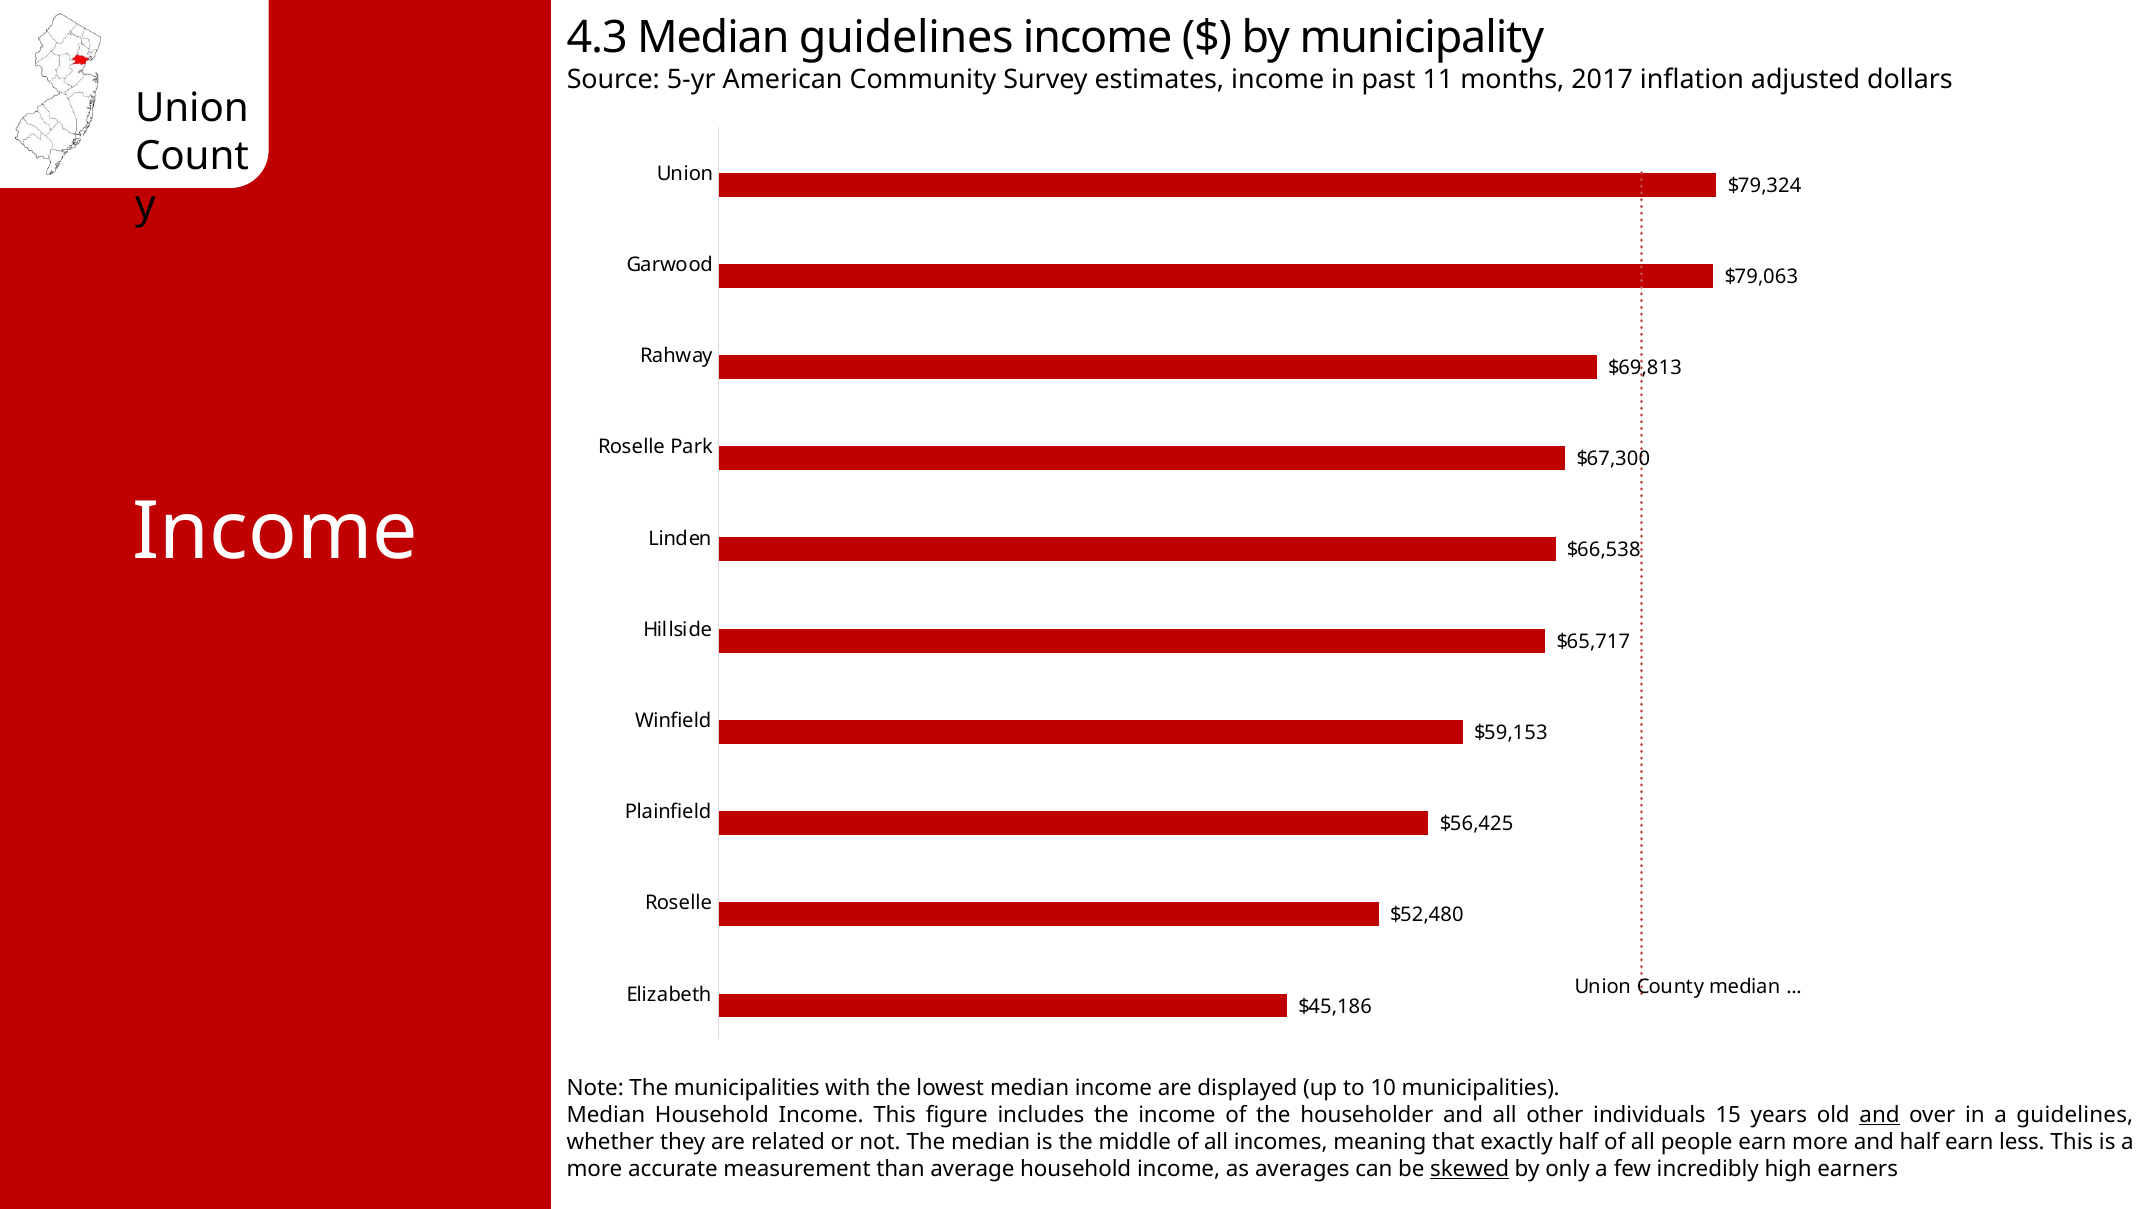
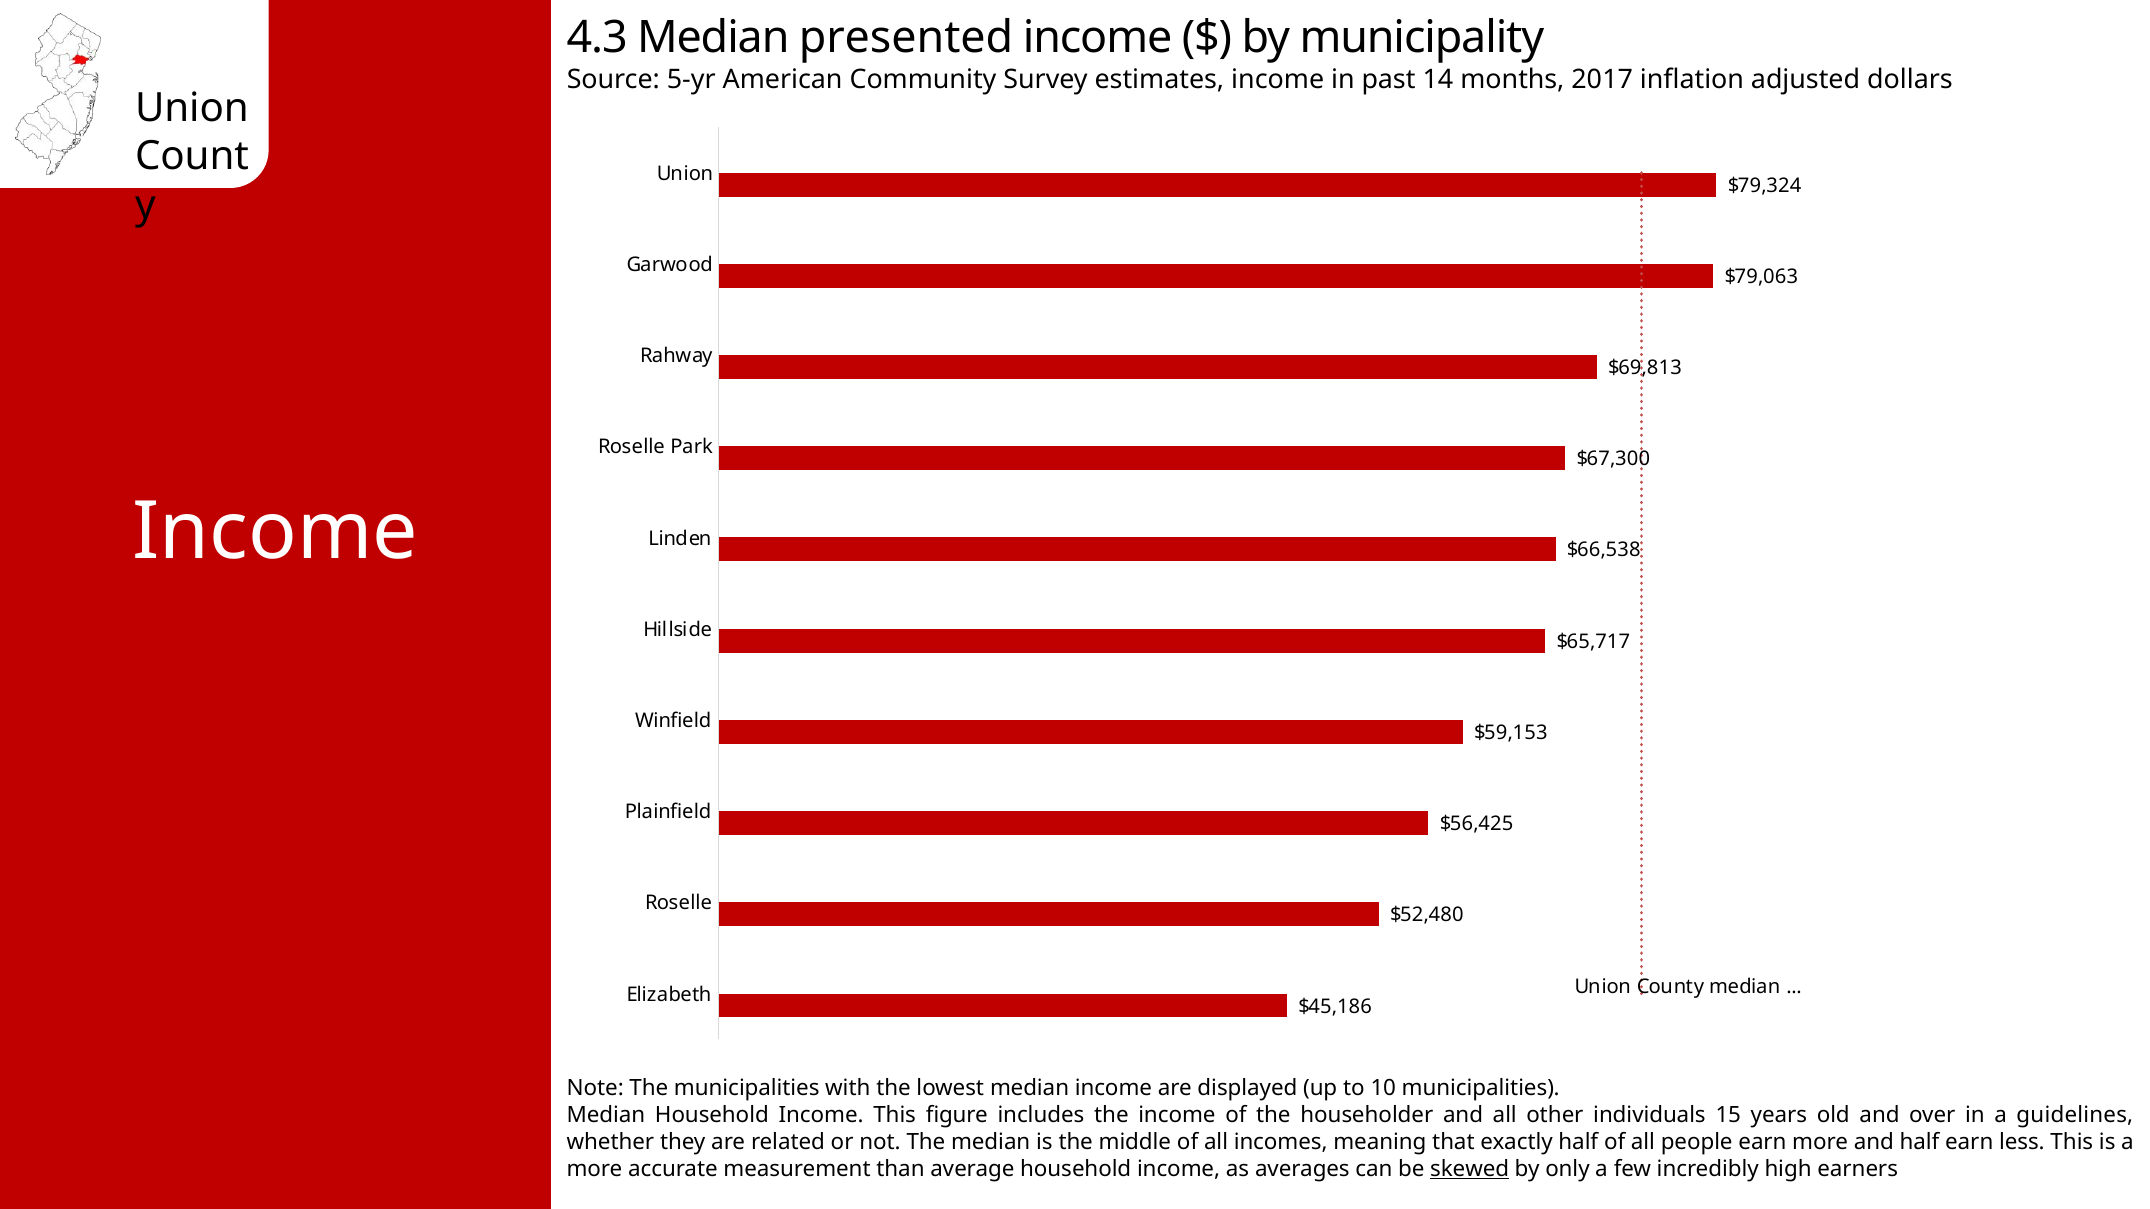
Median guidelines: guidelines -> presented (906, 38)
11: 11 -> 14 (1438, 80)
and underline: present -> none (1880, 1115)
